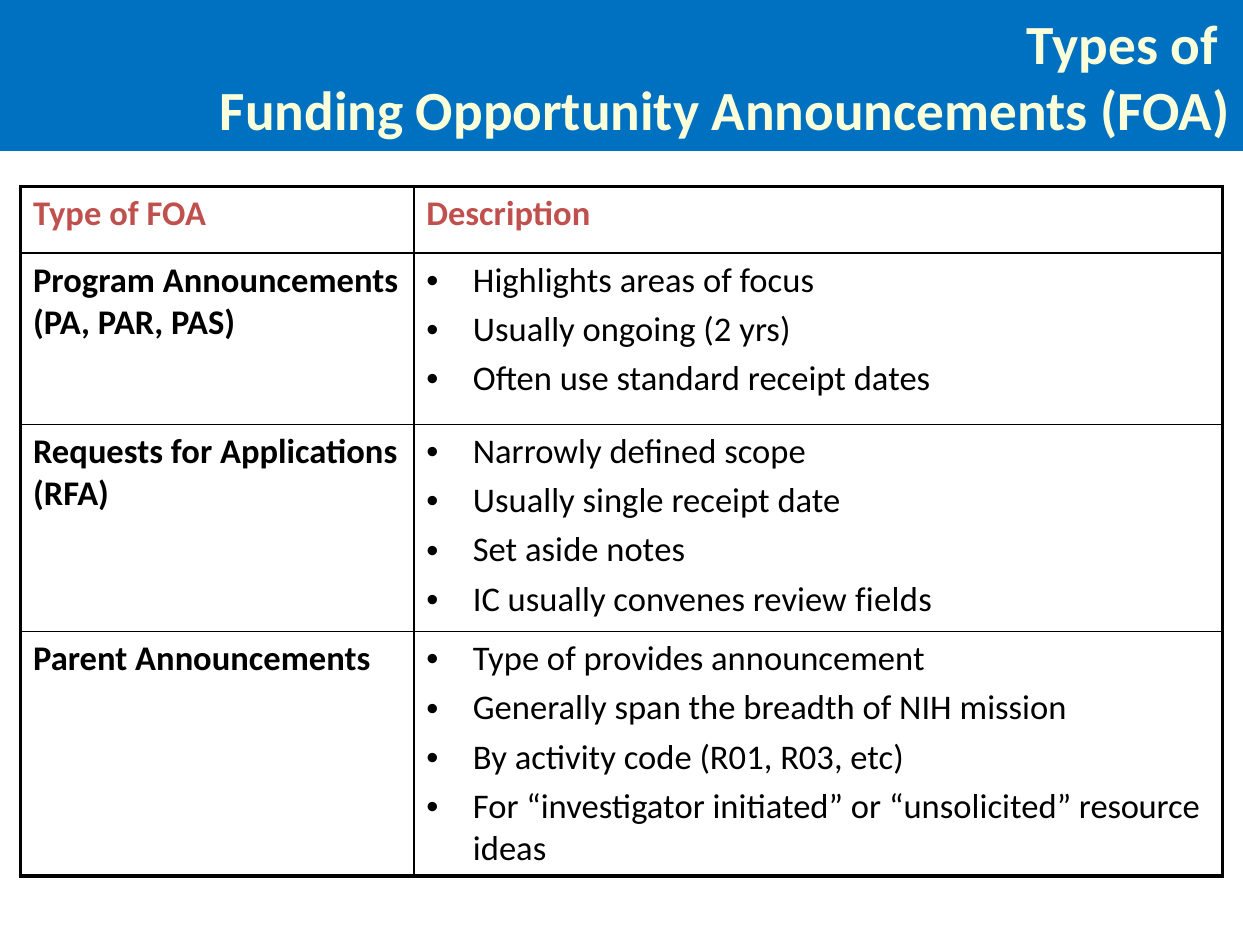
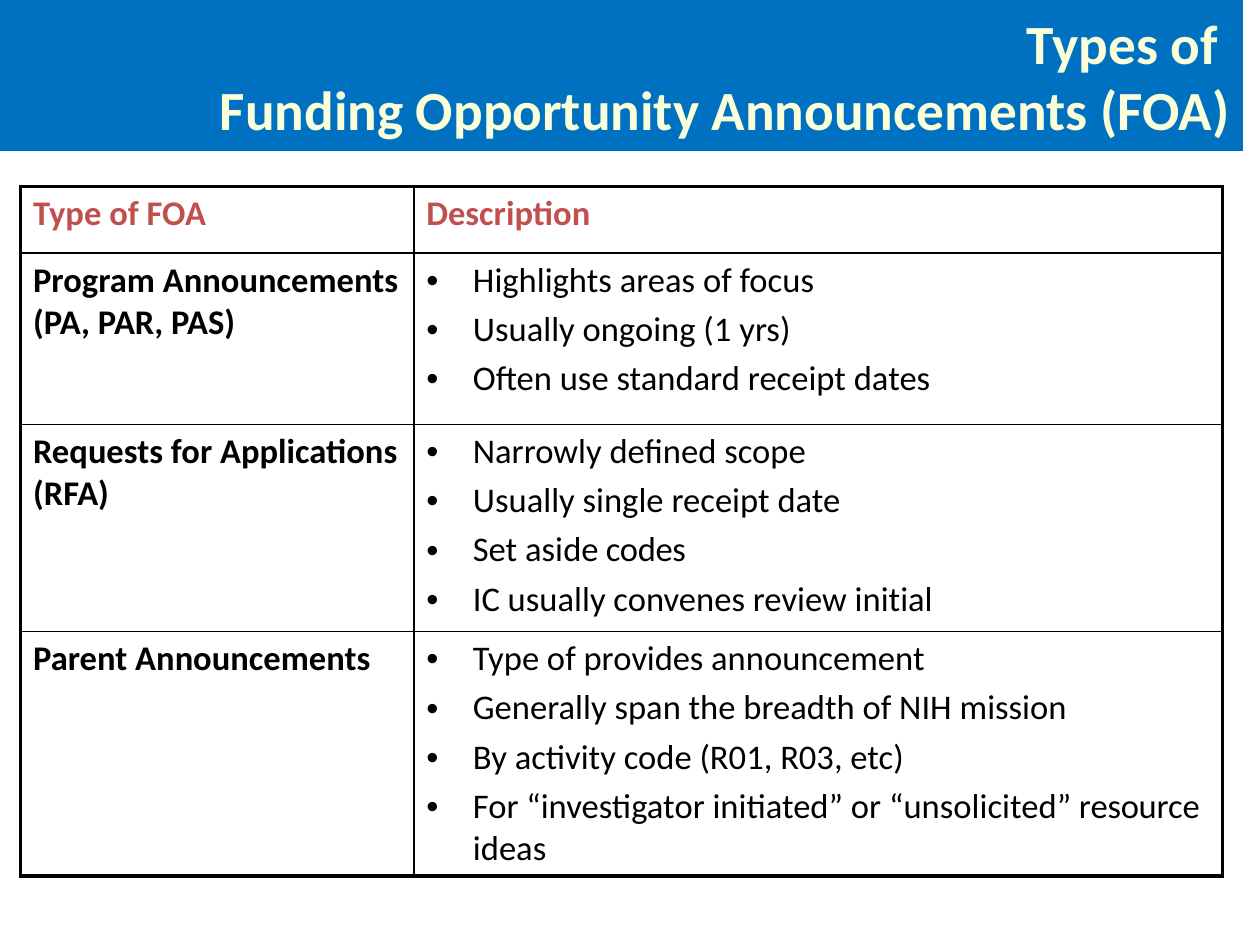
2: 2 -> 1 (717, 330)
notes: notes -> codes (646, 551)
fields: fields -> initial (894, 600)
